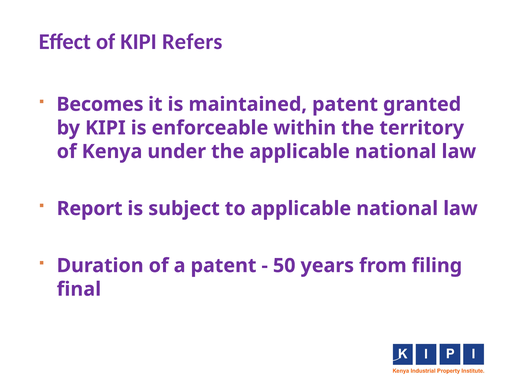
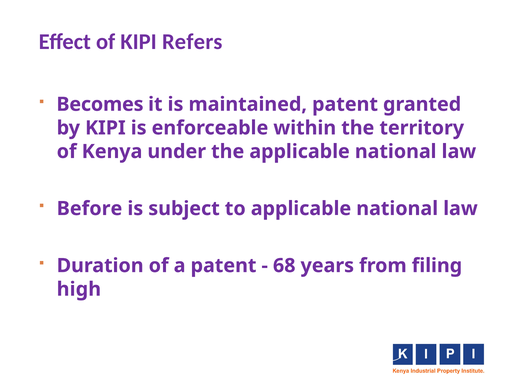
Report: Report -> Before (89, 209)
50: 50 -> 68 (284, 266)
final: final -> high (79, 289)
